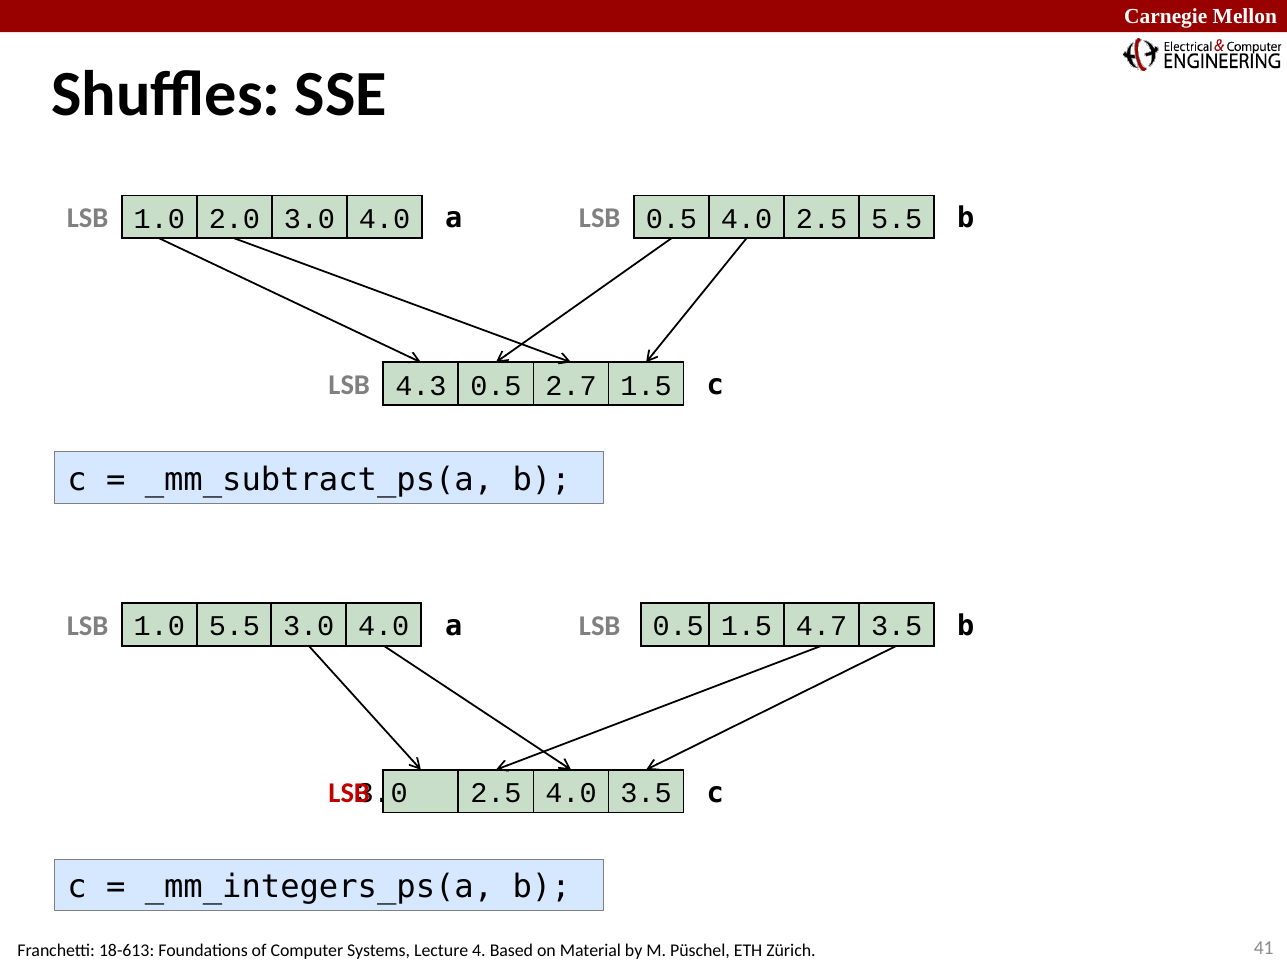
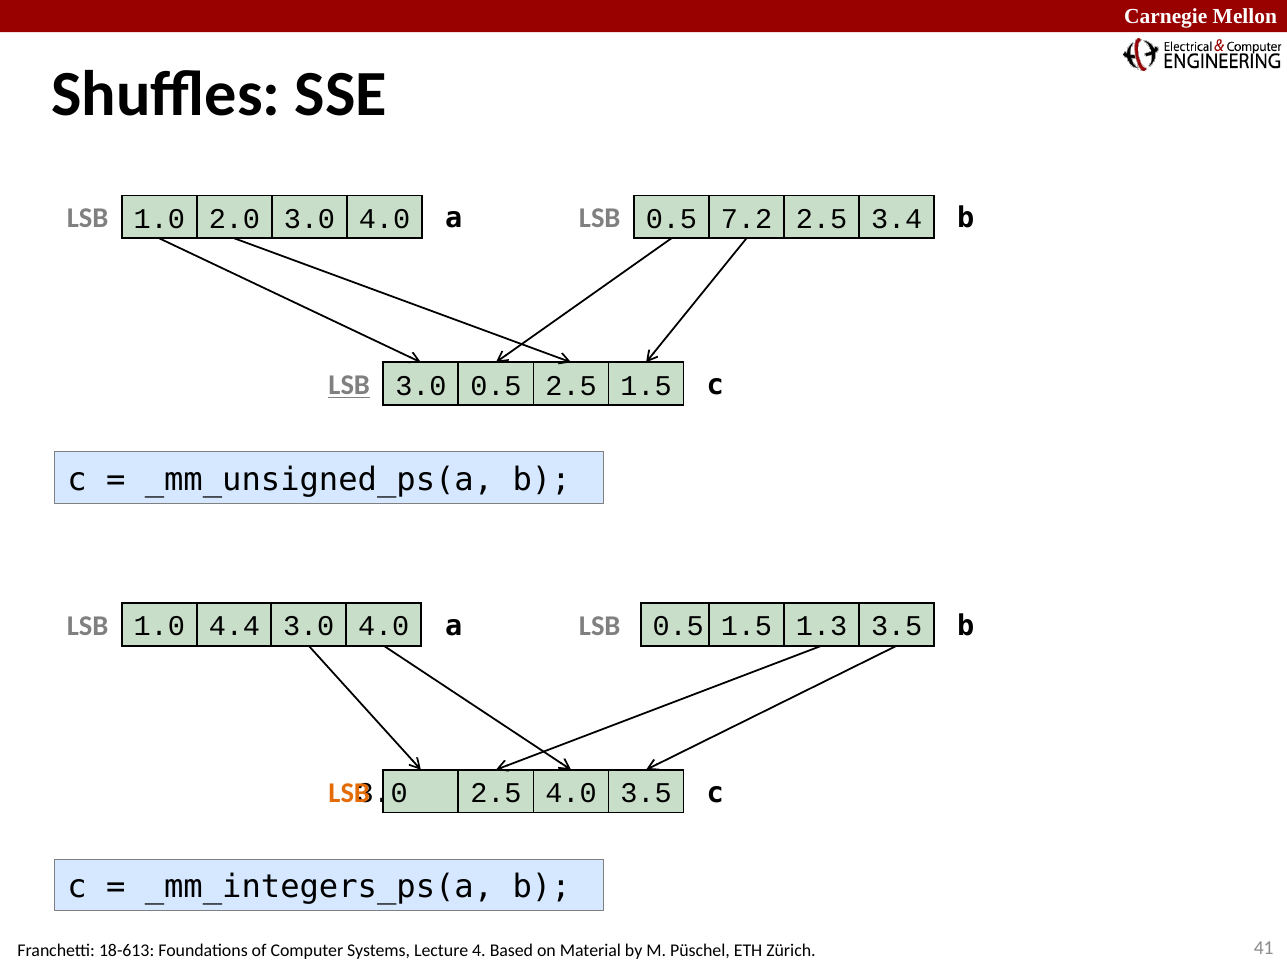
0.5 4.0: 4.0 -> 7.2 (747, 219)
2.5 5.5: 5.5 -> 3.4 (897, 219)
LSB underline: none -> present (349, 385)
4.3: 4.3 -> 3.0 (421, 386)
0.5 2.7: 2.7 -> 2.5 (571, 386)
_mm_subtract_ps(a: _mm_subtract_ps(a -> _mm_unsigned_ps(a (319, 480)
4.7: 4.7 -> 1.3 (822, 627)
1.0 5.5: 5.5 -> 4.4 (234, 627)
LSB colour: red -> orange (349, 793)
